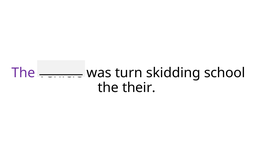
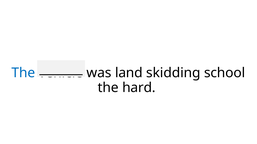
The colour: purple -> blue (23, 73)
turn: turn -> land (129, 73)
their: their -> hard (139, 88)
